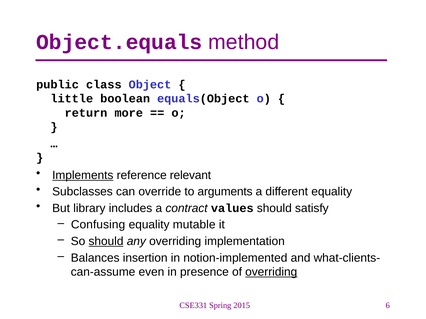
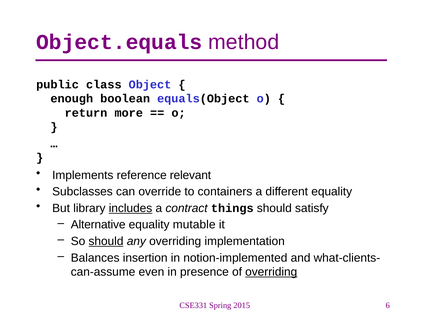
little: little -> enough (72, 99)
Implements underline: present -> none (83, 175)
arguments: arguments -> containers (225, 192)
includes underline: none -> present (130, 209)
values: values -> things (232, 209)
Confusing: Confusing -> Alternative (98, 225)
